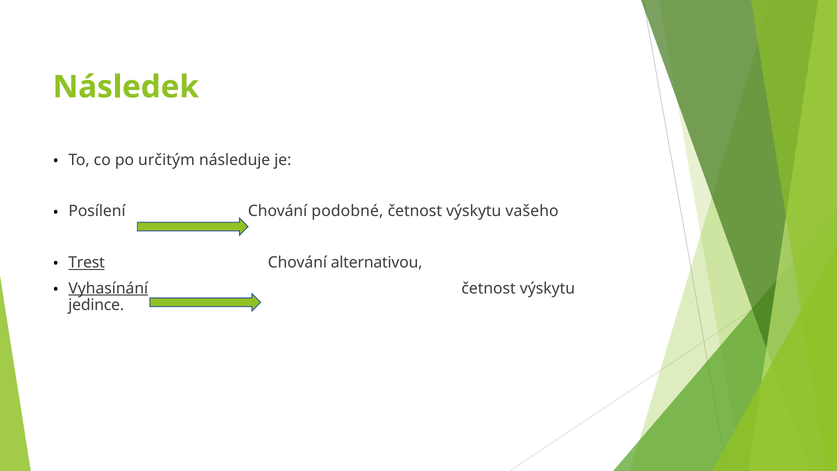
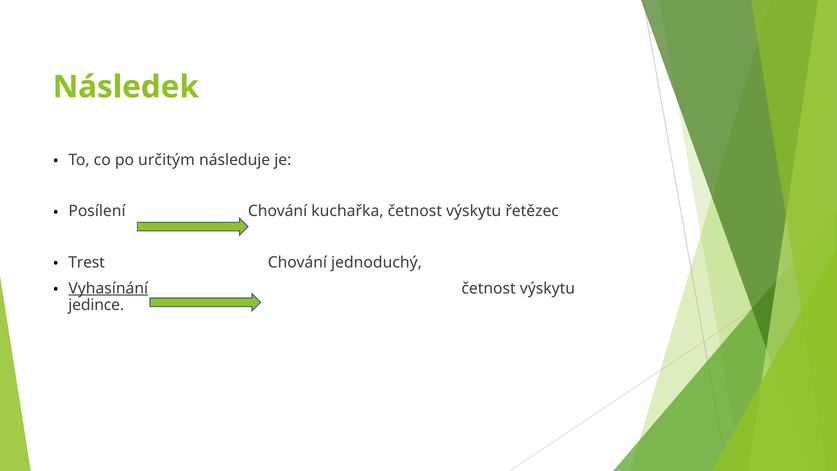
podobné: podobné -> kuchařka (347, 211)
vašeho: vašeho -> řetězec (532, 211)
Trest underline: present -> none (87, 263)
alternativou: alternativou -> jednoduchý (377, 263)
